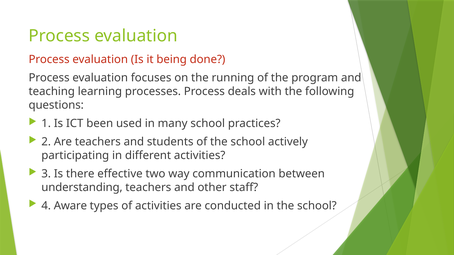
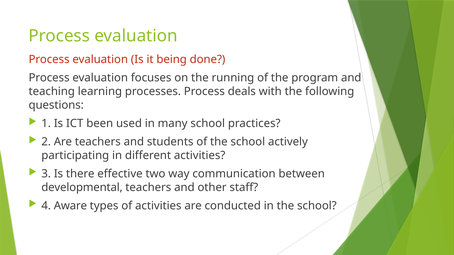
understanding: understanding -> developmental (82, 188)
